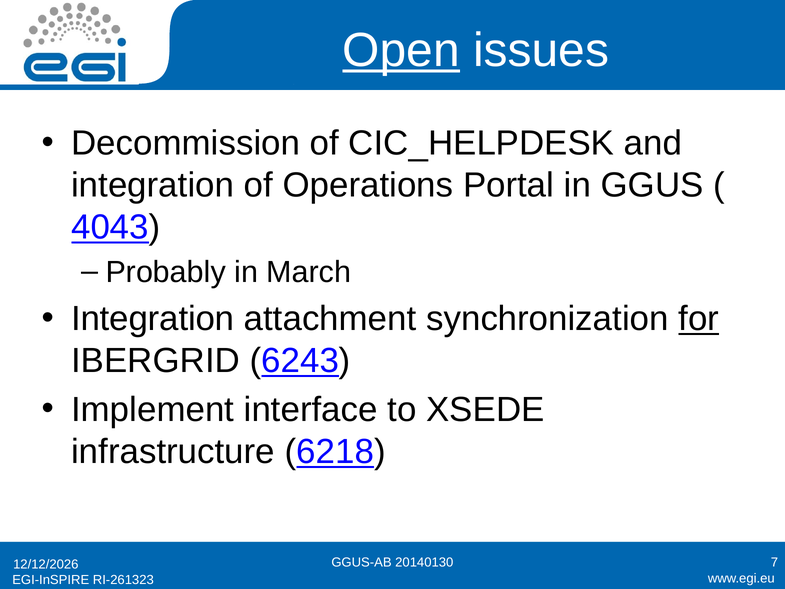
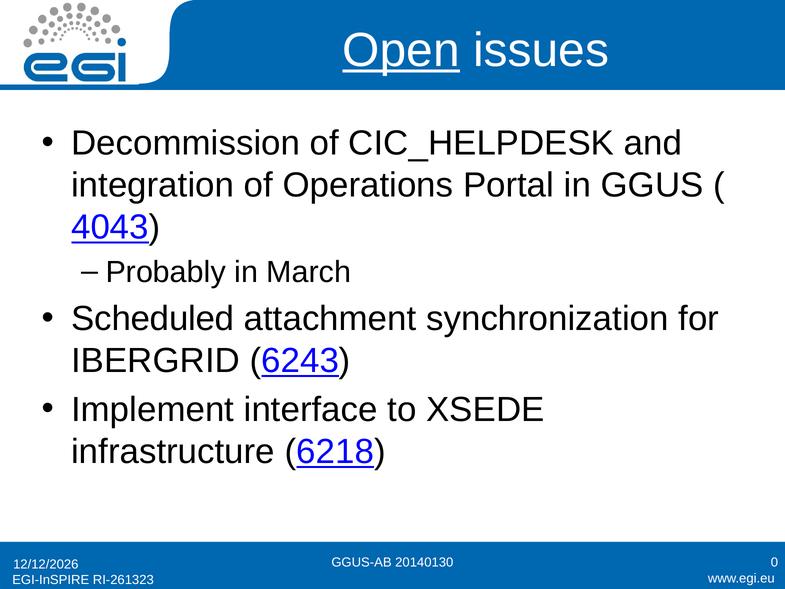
Integration: Integration -> Scheduled (153, 319)
for underline: present -> none (699, 319)
7: 7 -> 0 (774, 562)
